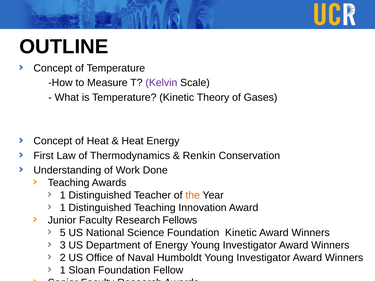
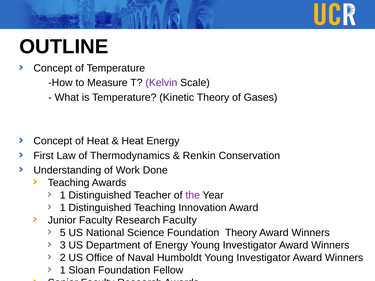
the colour: orange -> purple (193, 195)
Research Fellows: Fellows -> Faculty (180, 220)
Foundation Kinetic: Kinetic -> Theory (241, 233)
